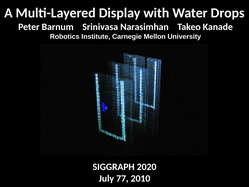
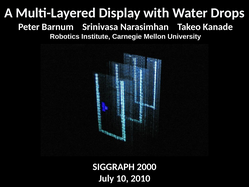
2020: 2020 -> 2000 (147, 167)
77: 77 -> 10 (122, 178)
